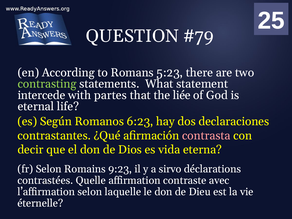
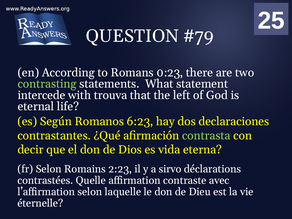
5:23: 5:23 -> 0:23 (170, 73)
partes: partes -> trouva (111, 95)
liée: liée -> left (182, 95)
contrasta colour: pink -> light green (206, 136)
9:23: 9:23 -> 2:23 (120, 169)
